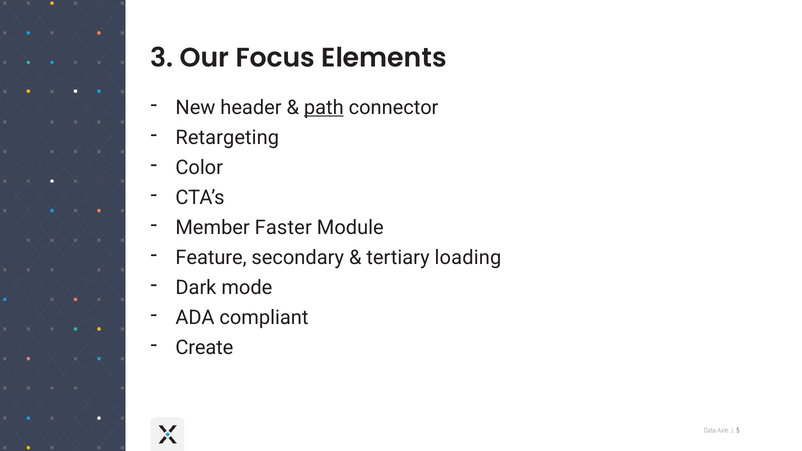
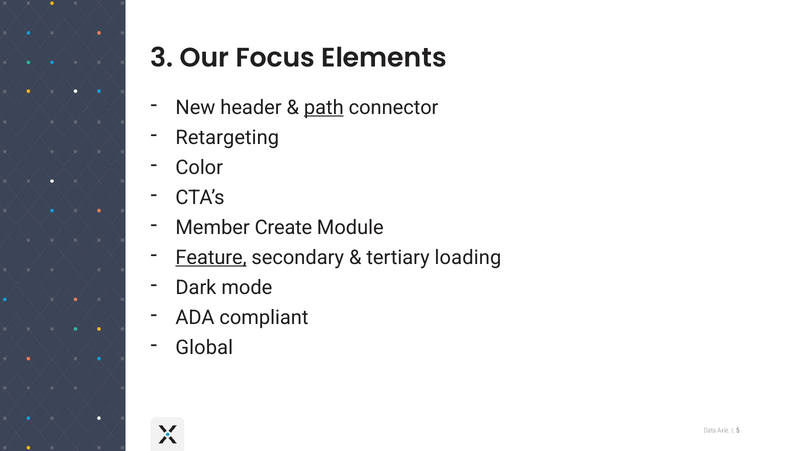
Faster: Faster -> Create (283, 228)
Feature underline: none -> present (211, 258)
Create: Create -> Global (204, 348)
